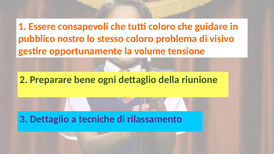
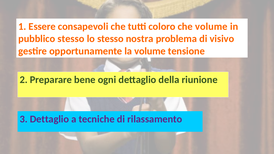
che guidare: guidare -> volume (211, 26)
pubblico nostro: nostro -> stesso (71, 39)
stesso coloro: coloro -> nostra (140, 39)
